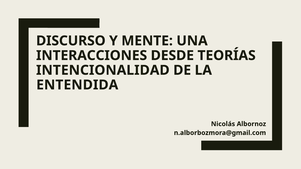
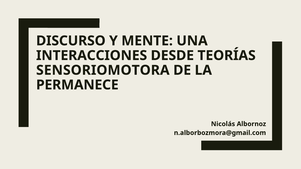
INTENCIONALIDAD: INTENCIONALIDAD -> SENSORIOMOTORA (103, 70)
ENTENDIDA: ENTENDIDA -> PERMANECE (77, 85)
